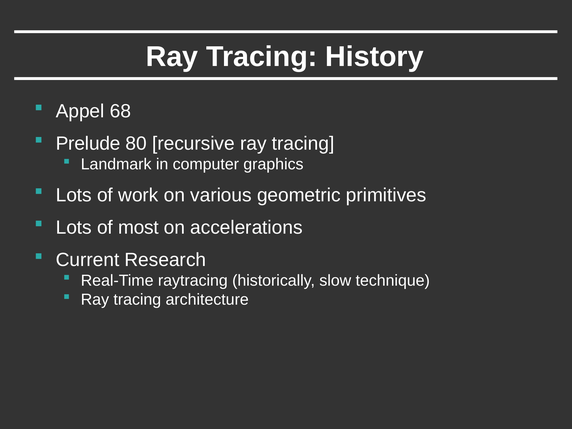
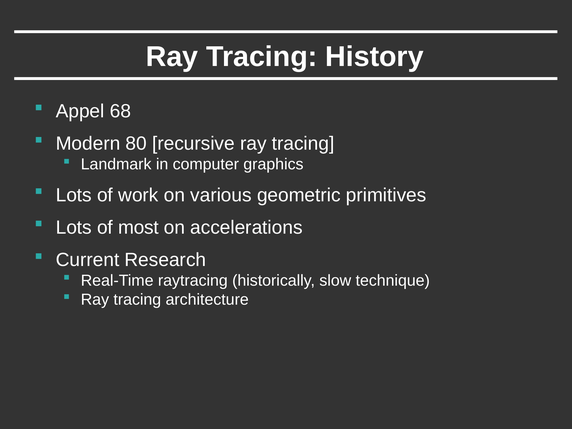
Prelude: Prelude -> Modern (88, 144)
